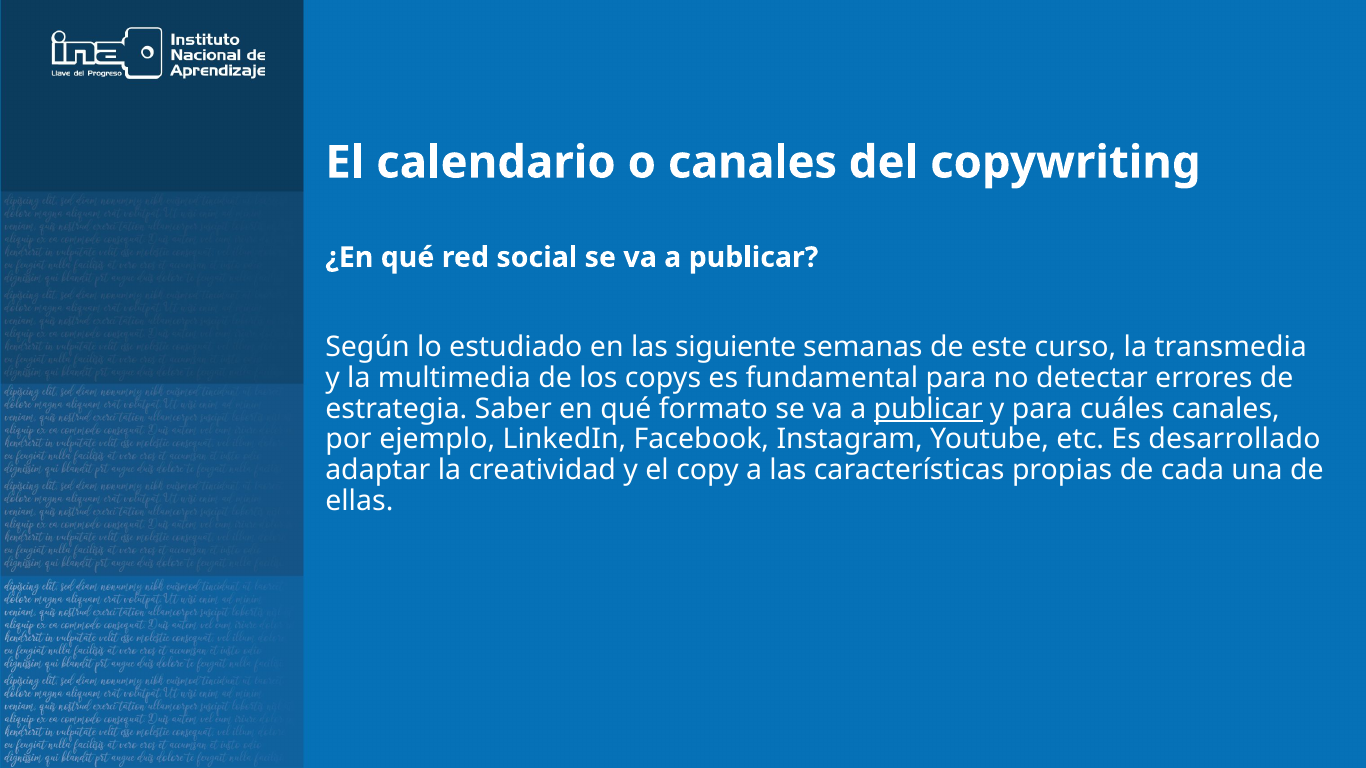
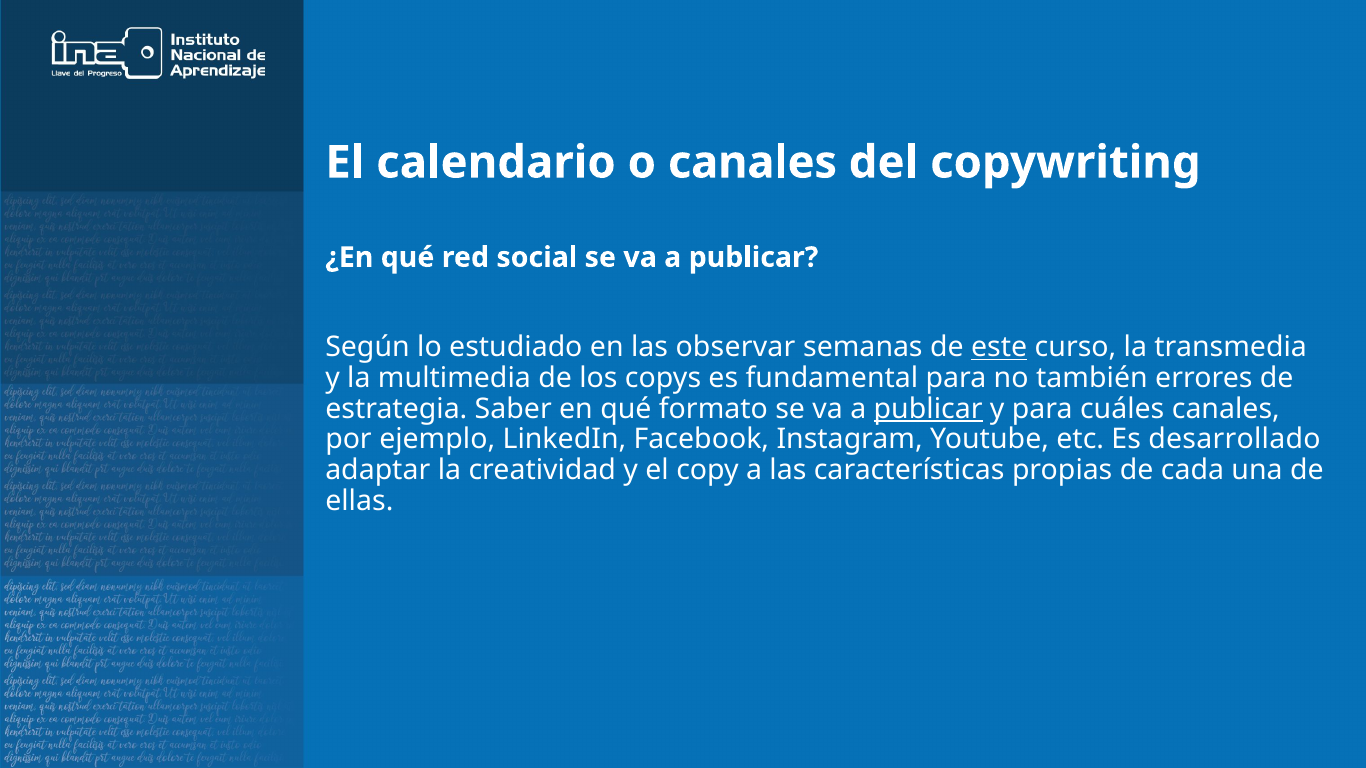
siguiente: siguiente -> observar (735, 347)
este underline: none -> present (999, 347)
detectar: detectar -> también (1092, 378)
